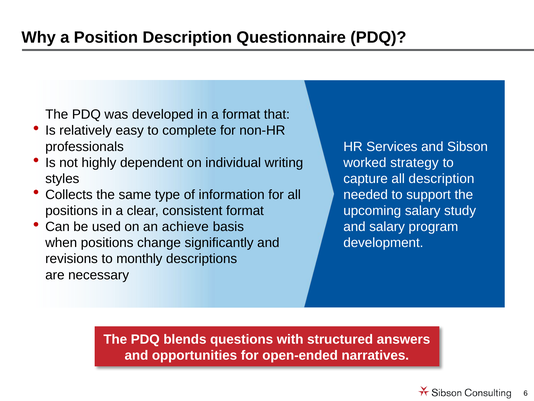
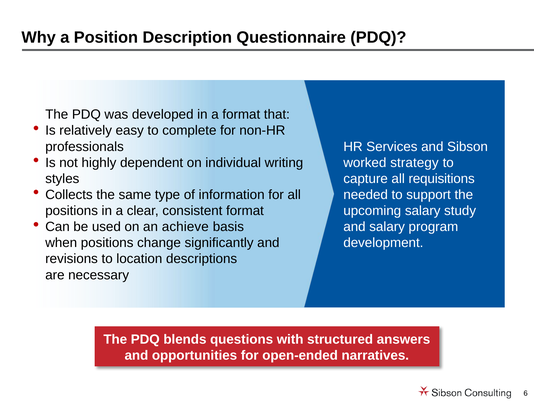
all description: description -> requisitions (442, 178)
monthly: monthly -> location (139, 259)
